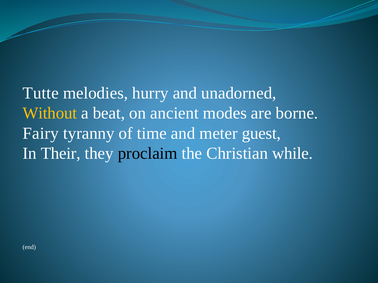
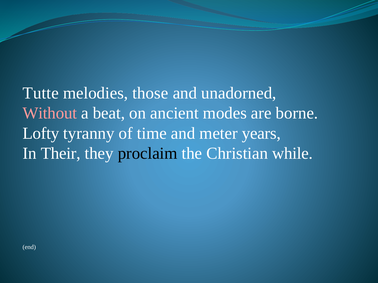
hurry: hurry -> those (150, 93)
Without colour: yellow -> pink (50, 113)
Fairy: Fairy -> Lofty (41, 133)
guest: guest -> years (261, 133)
